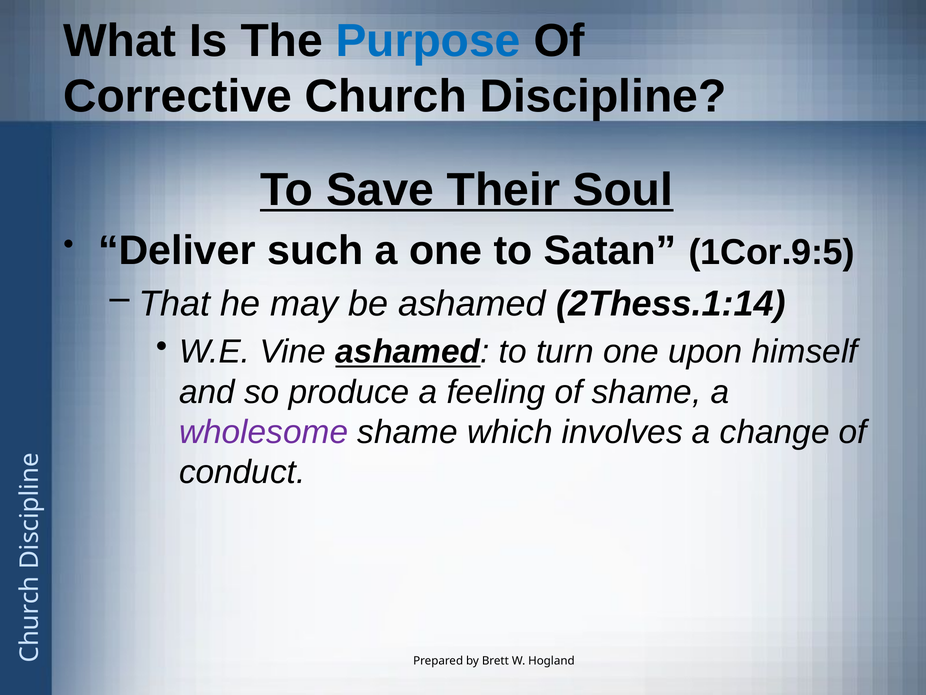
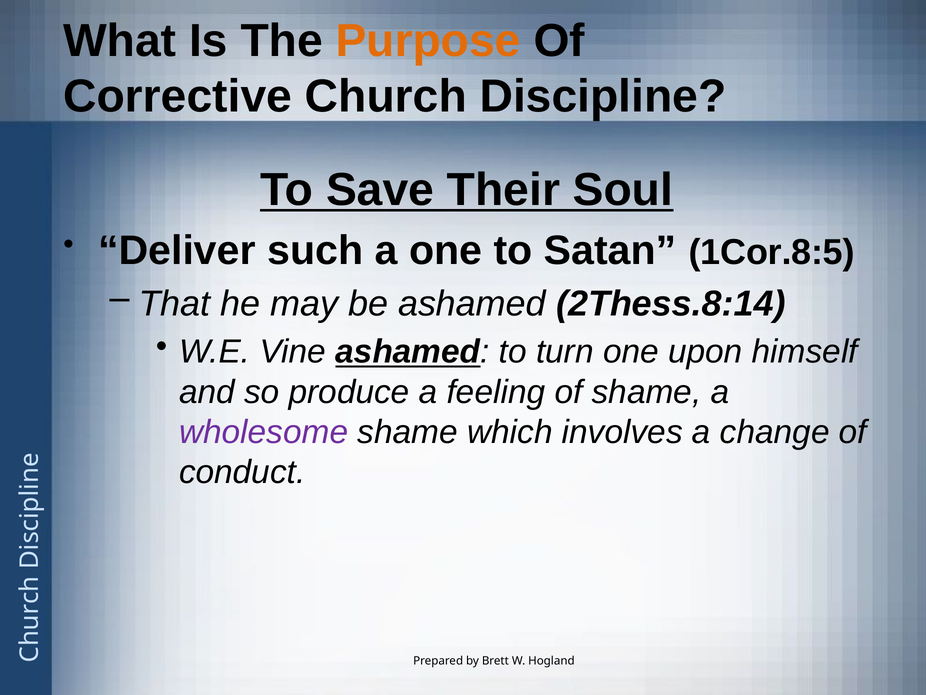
Purpose colour: blue -> orange (428, 41)
1Cor.9:5: 1Cor.9:5 -> 1Cor.8:5 (772, 252)
2Thess.1:14: 2Thess.1:14 -> 2Thess.8:14 (671, 304)
